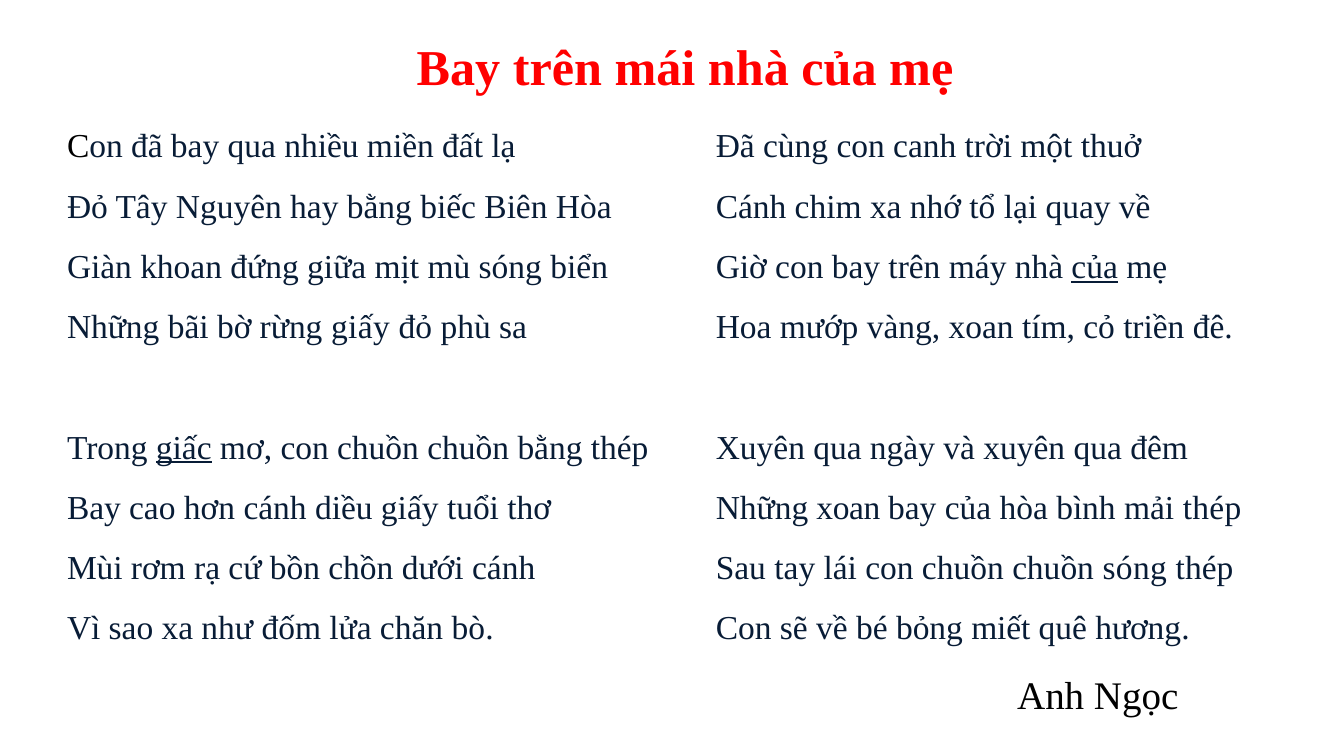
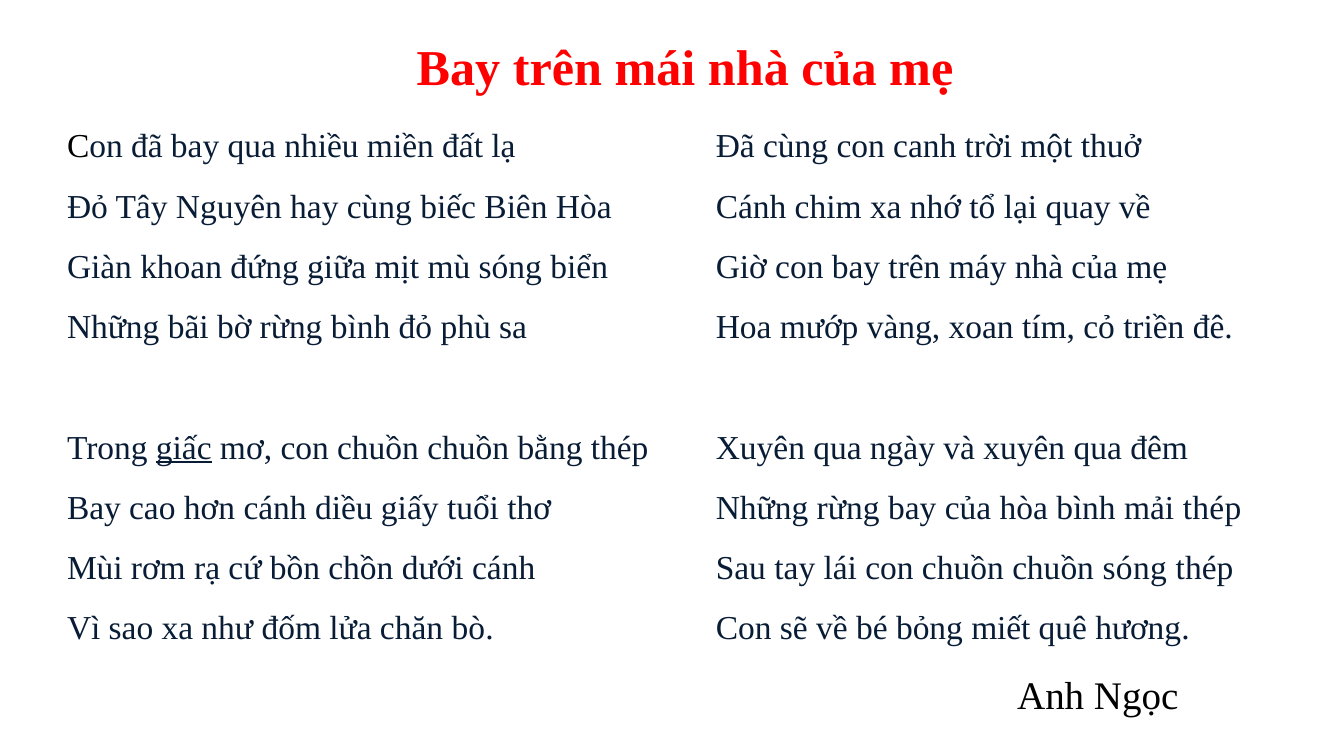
hay bằng: bằng -> cùng (379, 207)
của underline: present -> none (1095, 267)
rừng giấy: giấy -> bình (361, 328)
Những xoan: xoan -> rừng (848, 508)
